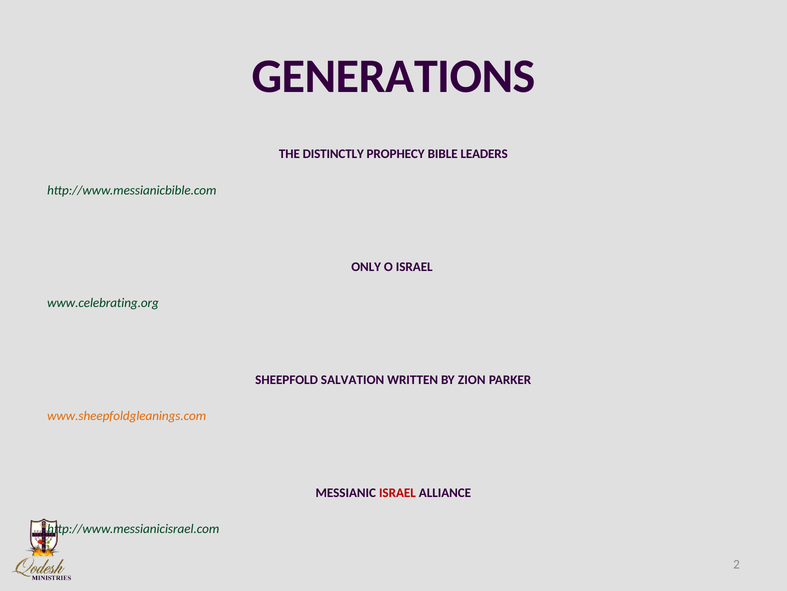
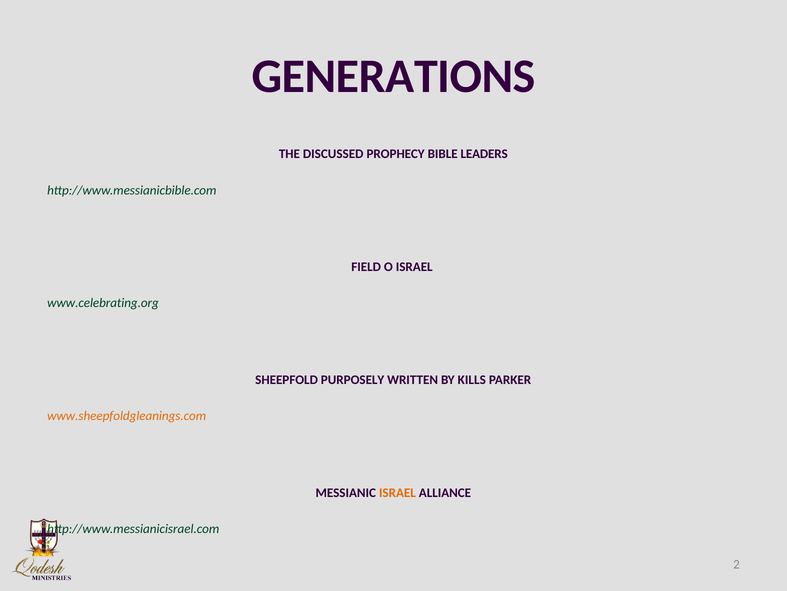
DISTINCTLY: DISTINCTLY -> DISCUSSED (333, 154)
ONLY: ONLY -> FIELD (366, 267)
SALVATION: SALVATION -> PURPOSELY (353, 380)
ZION: ZION -> KILLS (472, 380)
ISRAEL colour: red -> orange (397, 492)
